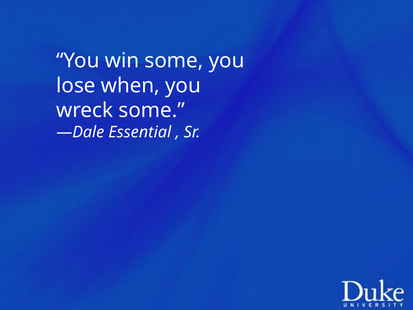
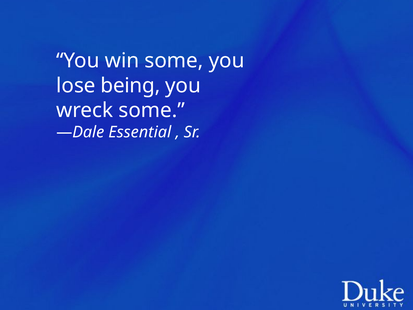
when: when -> being (130, 86)
